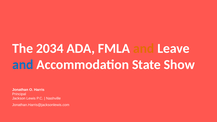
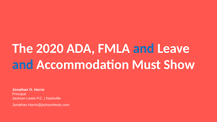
2034: 2034 -> 2020 (50, 48)
and colour: orange -> blue (144, 48)
State: State -> Must (146, 65)
